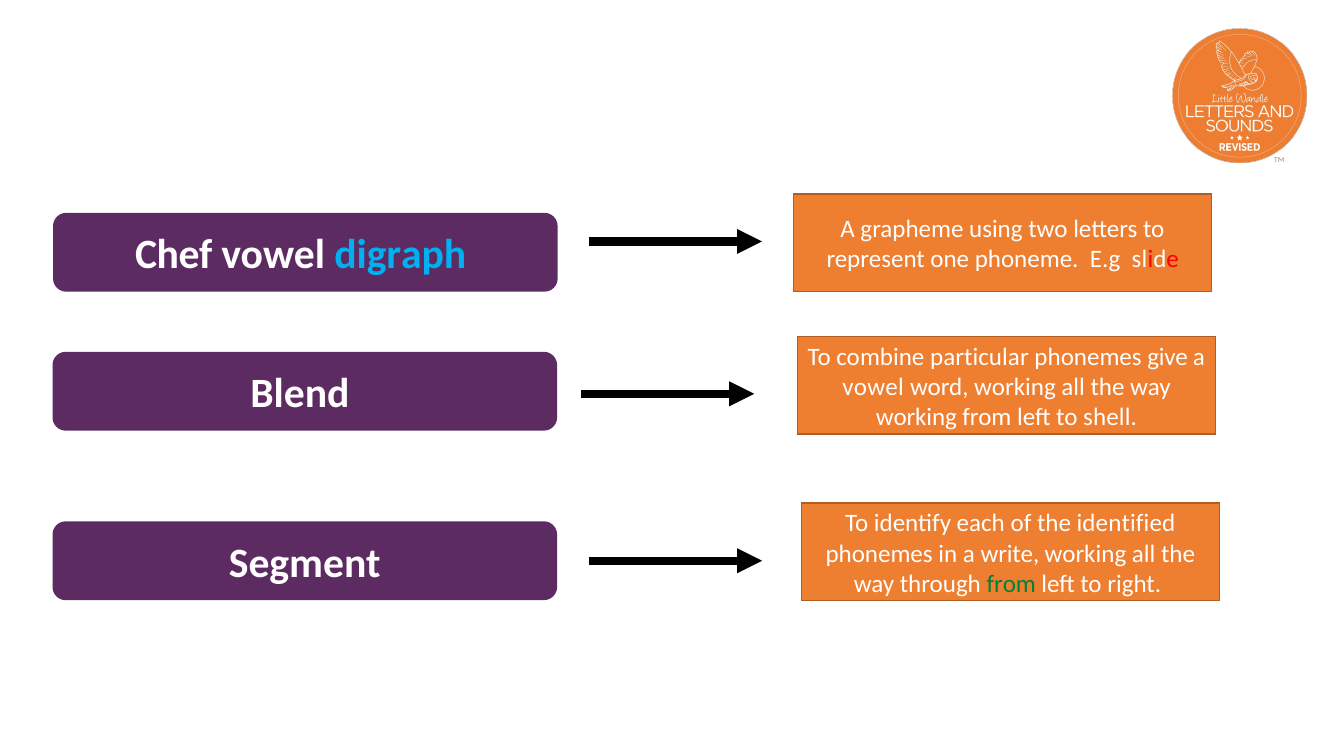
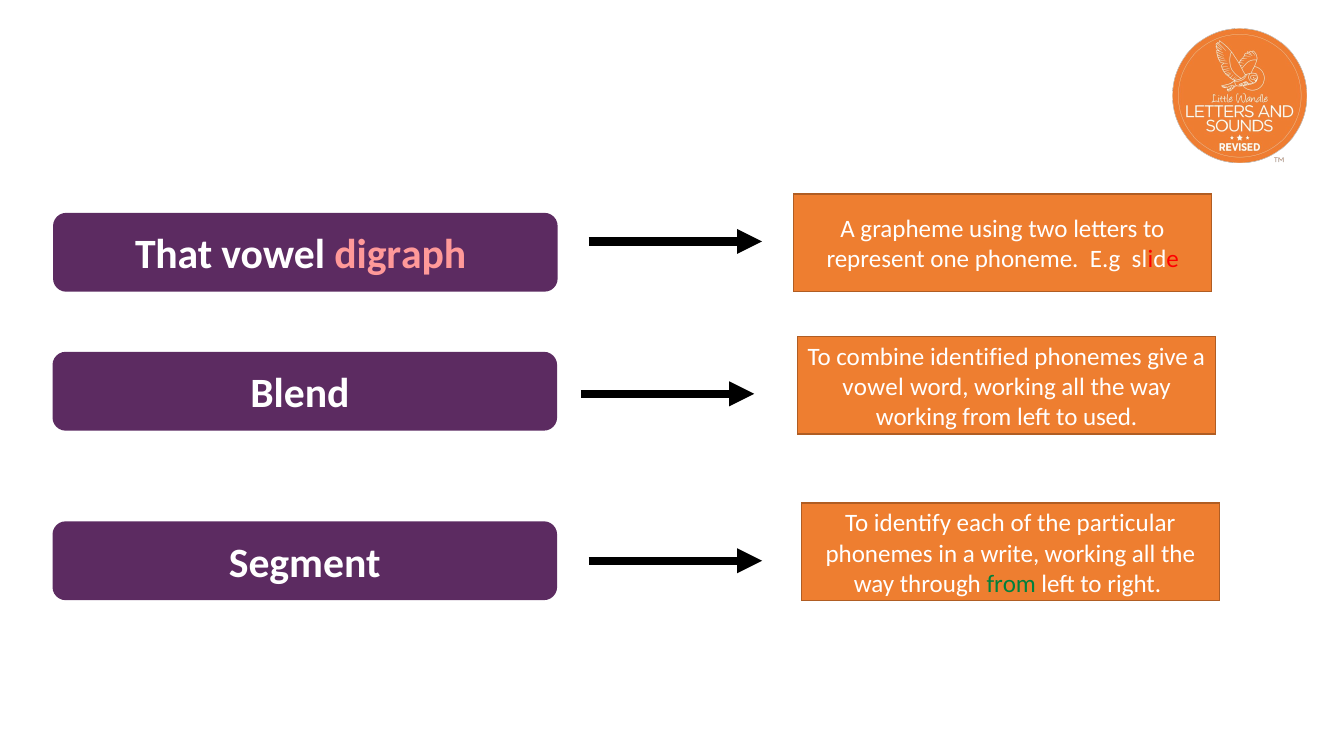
Chef: Chef -> That (174, 255)
digraph colour: light blue -> pink (400, 255)
particular: particular -> identified (979, 357)
shell: shell -> used (1110, 417)
identified: identified -> particular (1126, 524)
